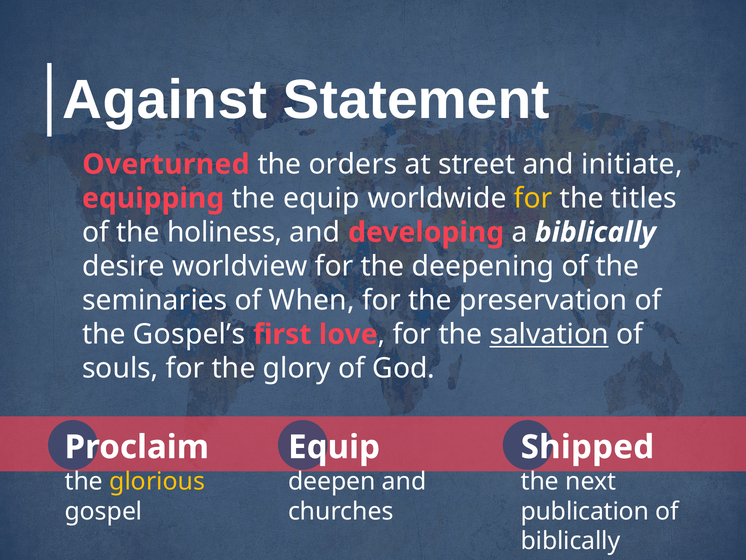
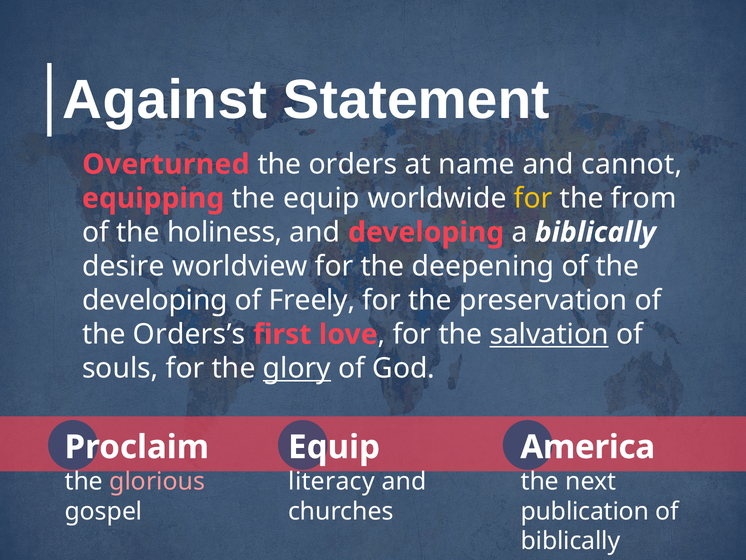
street: street -> name (477, 164)
initiate: initiate -> cannot (632, 164)
titles: titles -> from (644, 198)
seminaries: seminaries -> developing (155, 300)
When: When -> Freely (312, 300)
Gospel’s: Gospel’s -> Orders’s (189, 334)
glory underline: none -> present (297, 368)
Shipped: Shipped -> America (588, 447)
glorious colour: yellow -> pink (157, 481)
deepen: deepen -> literacy (332, 481)
